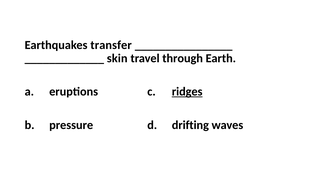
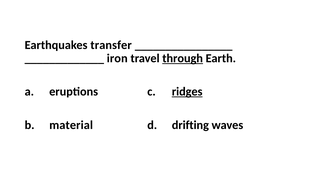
skin: skin -> iron (117, 58)
through underline: none -> present (183, 58)
pressure: pressure -> material (71, 125)
